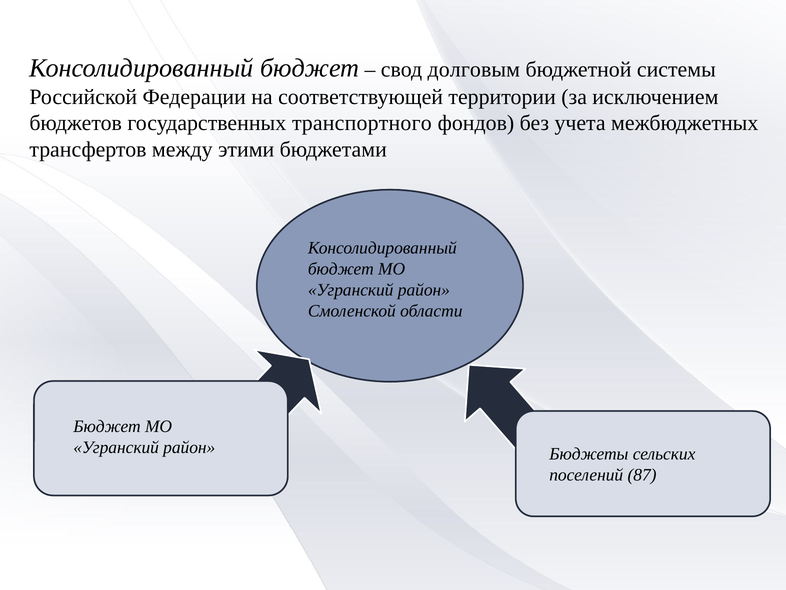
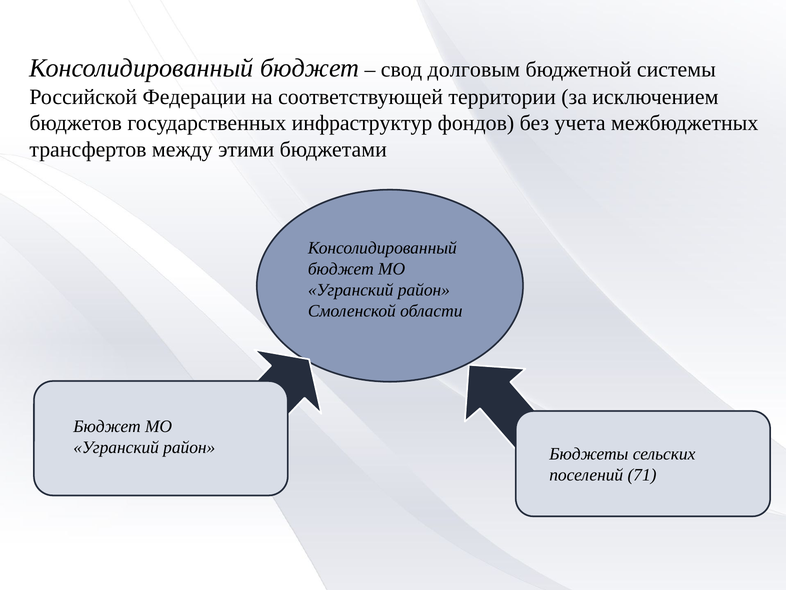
транспортного: транспортного -> инфраструктур (362, 123)
87: 87 -> 71 (642, 474)
